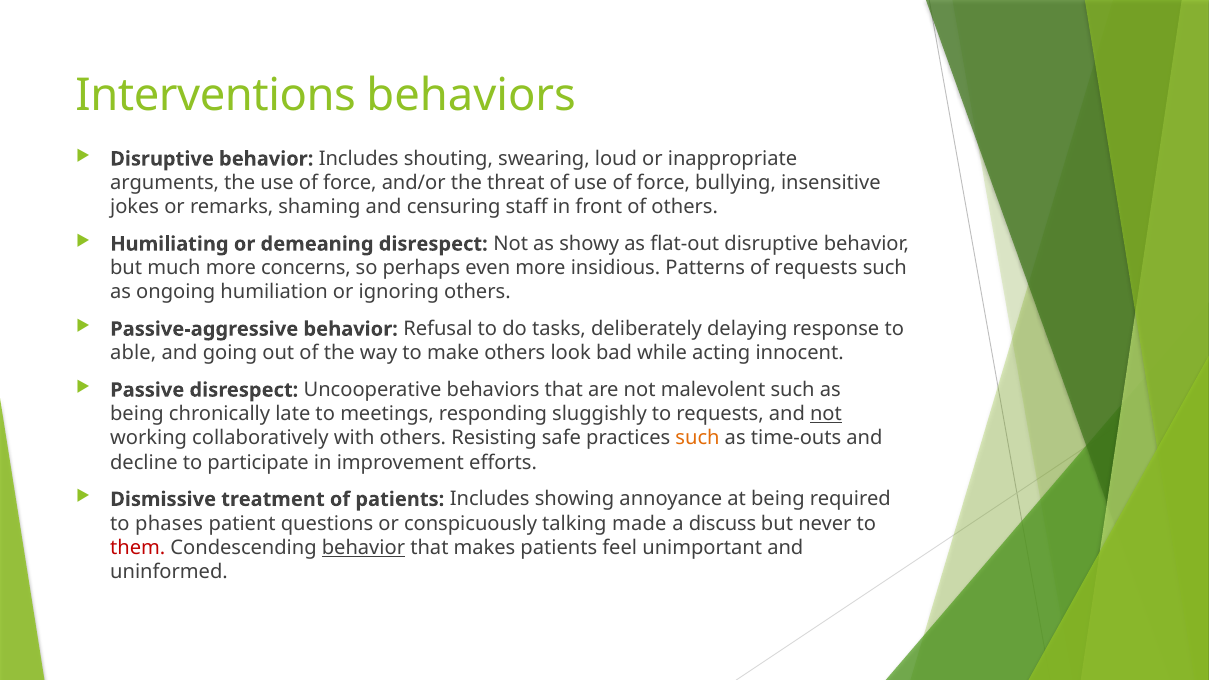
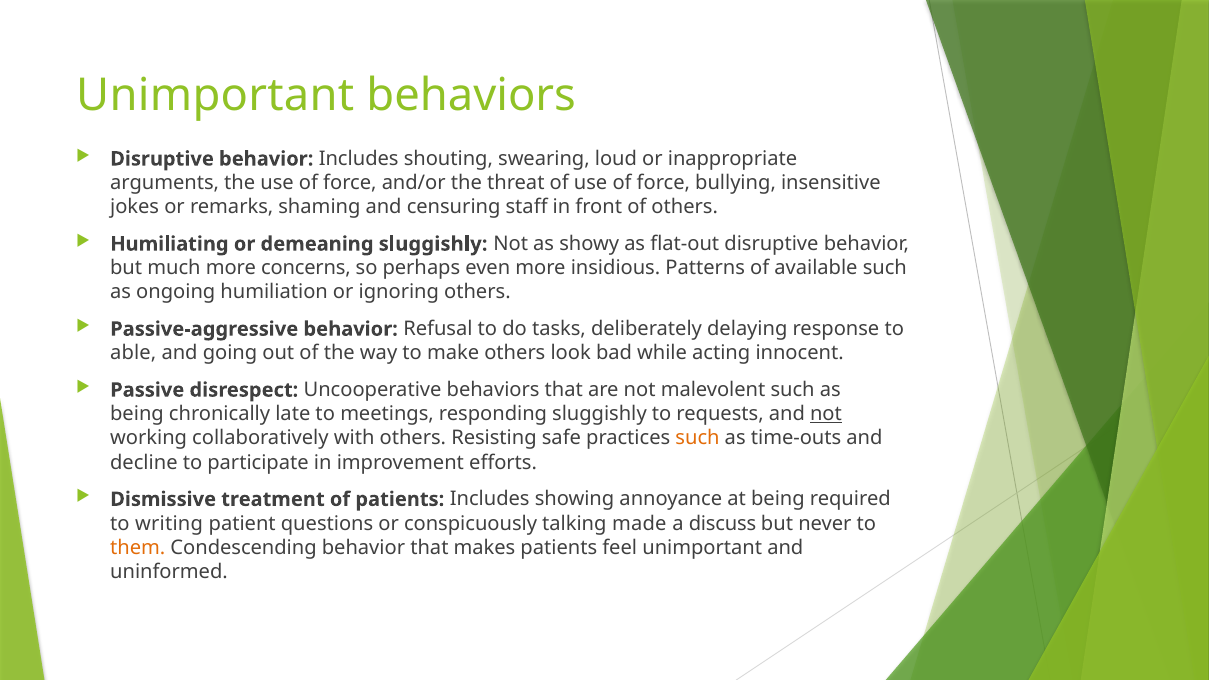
Interventions: Interventions -> Unimportant (215, 95)
demeaning disrespect: disrespect -> sluggishly (433, 244)
of requests: requests -> available (816, 268)
phases: phases -> writing (169, 523)
them colour: red -> orange (138, 548)
behavior underline: present -> none (363, 548)
